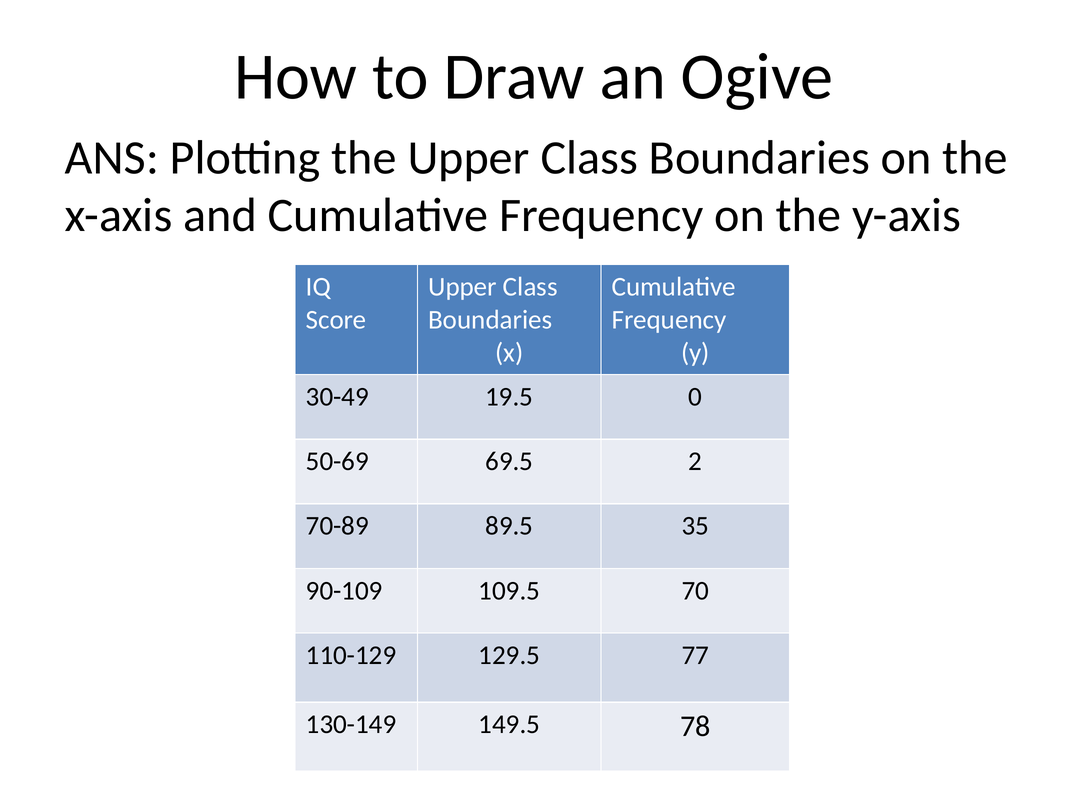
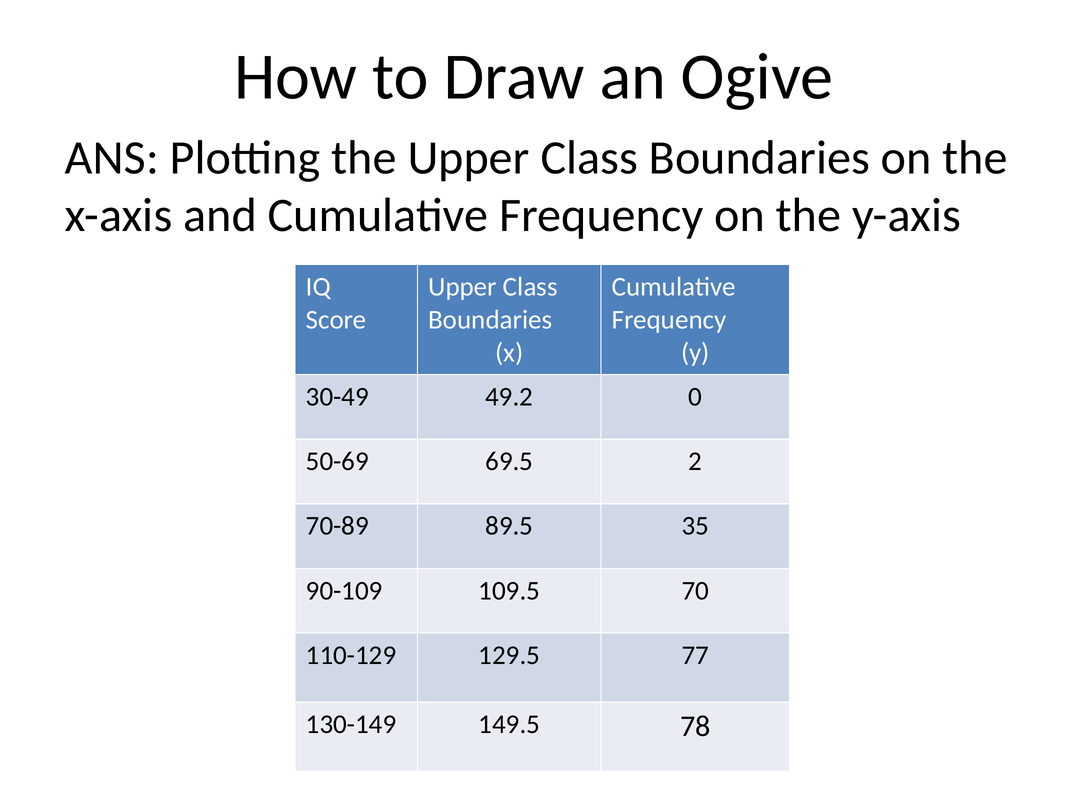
19.5: 19.5 -> 49.2 (509, 397)
